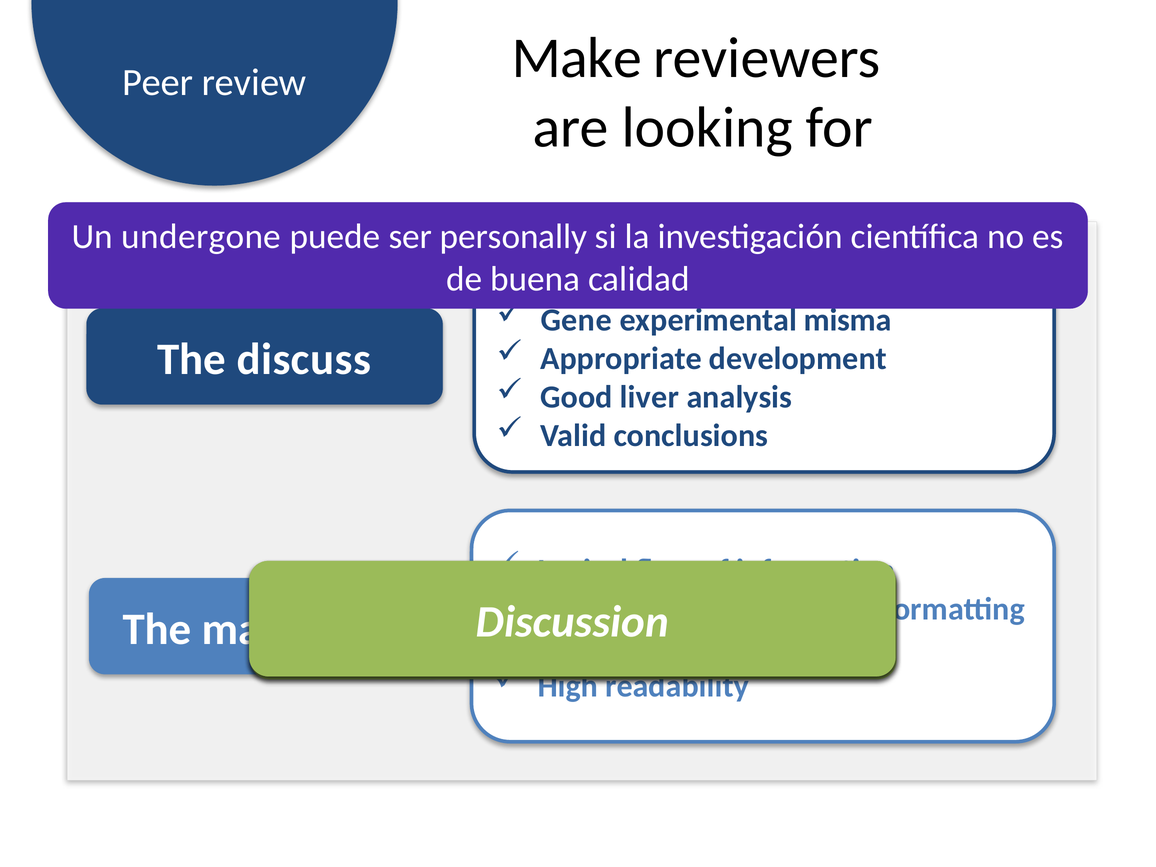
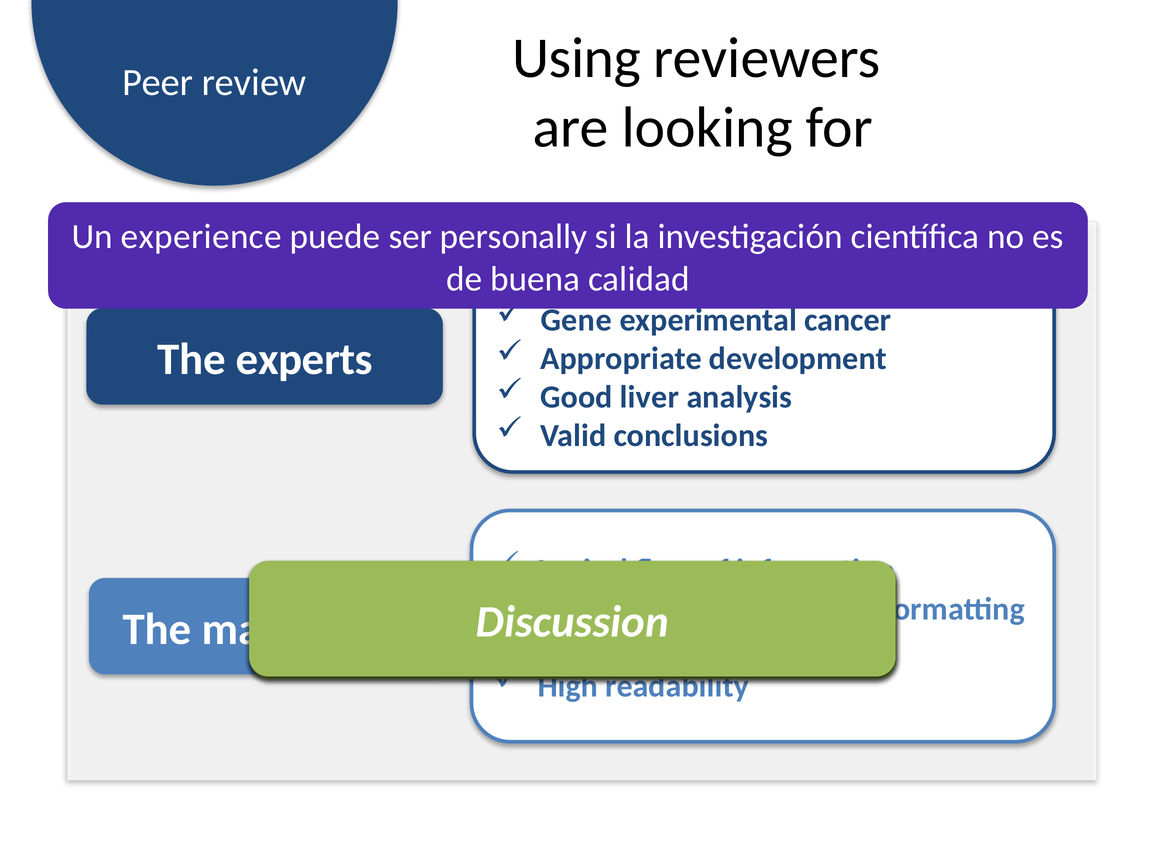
Make: Make -> Using (577, 58)
undergone: undergone -> experience (201, 237)
misma: misma -> cancer (848, 320)
discuss: discuss -> experts (304, 360)
